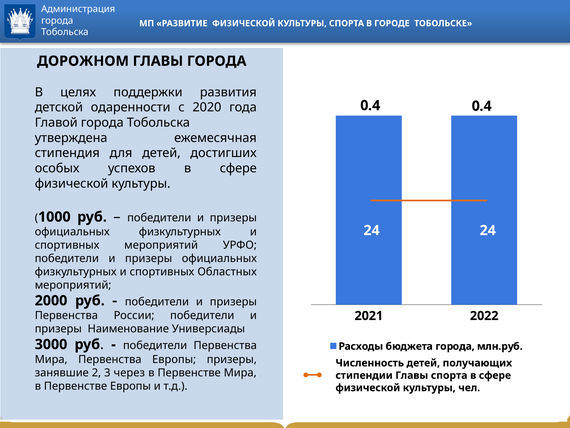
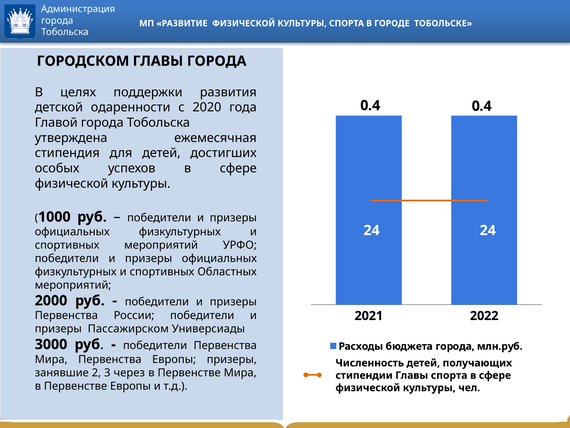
ДОРОЖНОМ: ДОРОЖНОМ -> ГОРОДСКОМ (83, 61)
Наименование: Наименование -> Пассажирском (128, 329)
